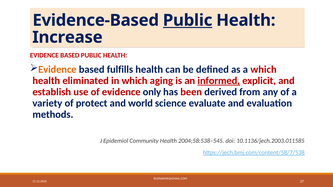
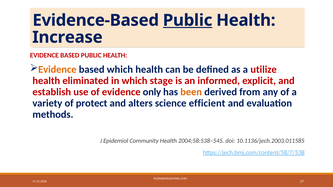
based fulfills: fulfills -> which (120, 70)
a which: which -> utilize (264, 70)
aging: aging -> stage (161, 81)
informed underline: present -> none (219, 81)
been colour: red -> orange (191, 92)
world: world -> alters (140, 103)
evaluate: evaluate -> efficient (207, 103)
